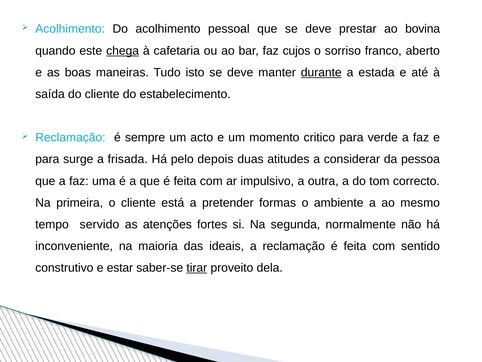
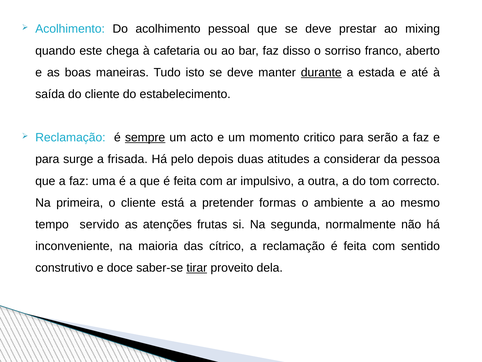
bovina: bovina -> mixing (423, 29)
chega underline: present -> none (123, 51)
cujos: cujos -> disso (296, 51)
sempre underline: none -> present (145, 137)
verde: verde -> serão (383, 137)
fortes: fortes -> frutas (212, 224)
ideais: ideais -> cítrico (227, 246)
estar: estar -> doce (120, 268)
